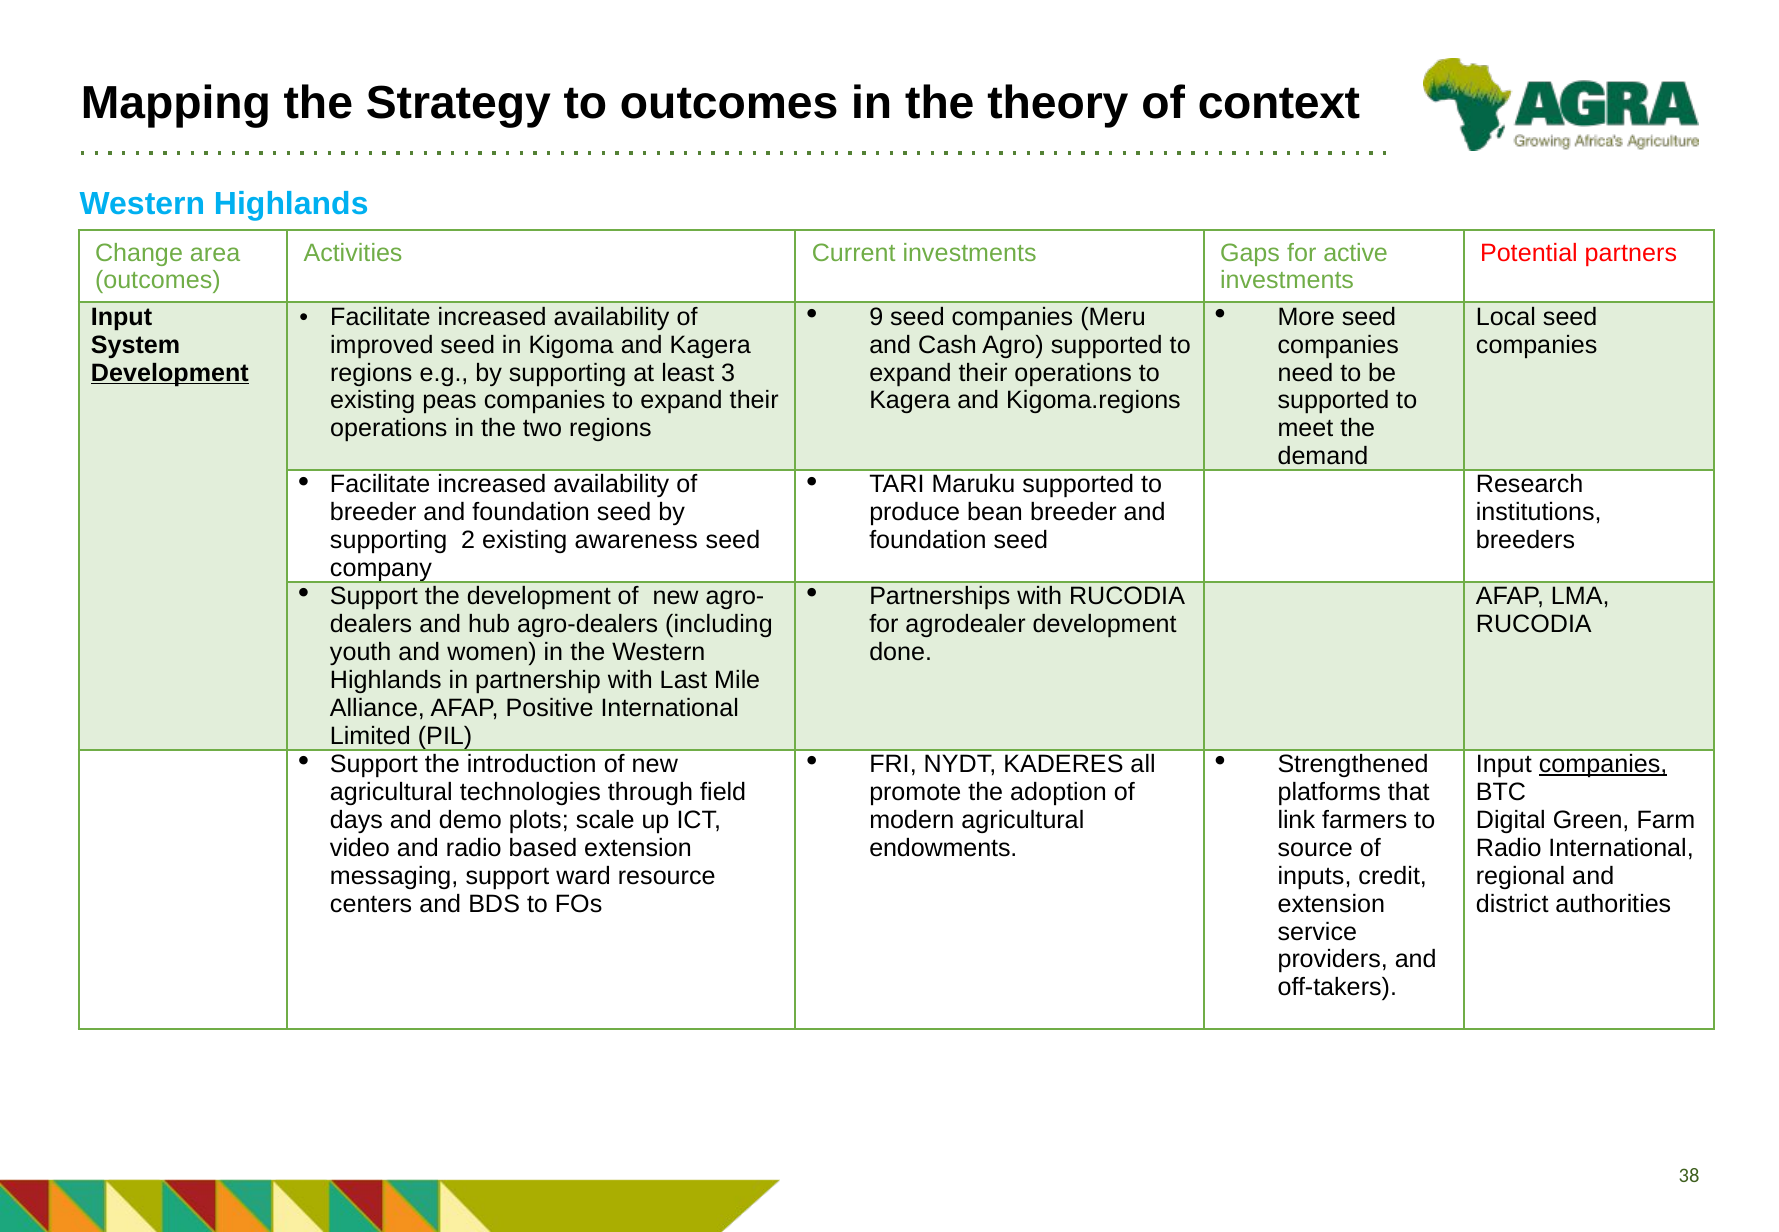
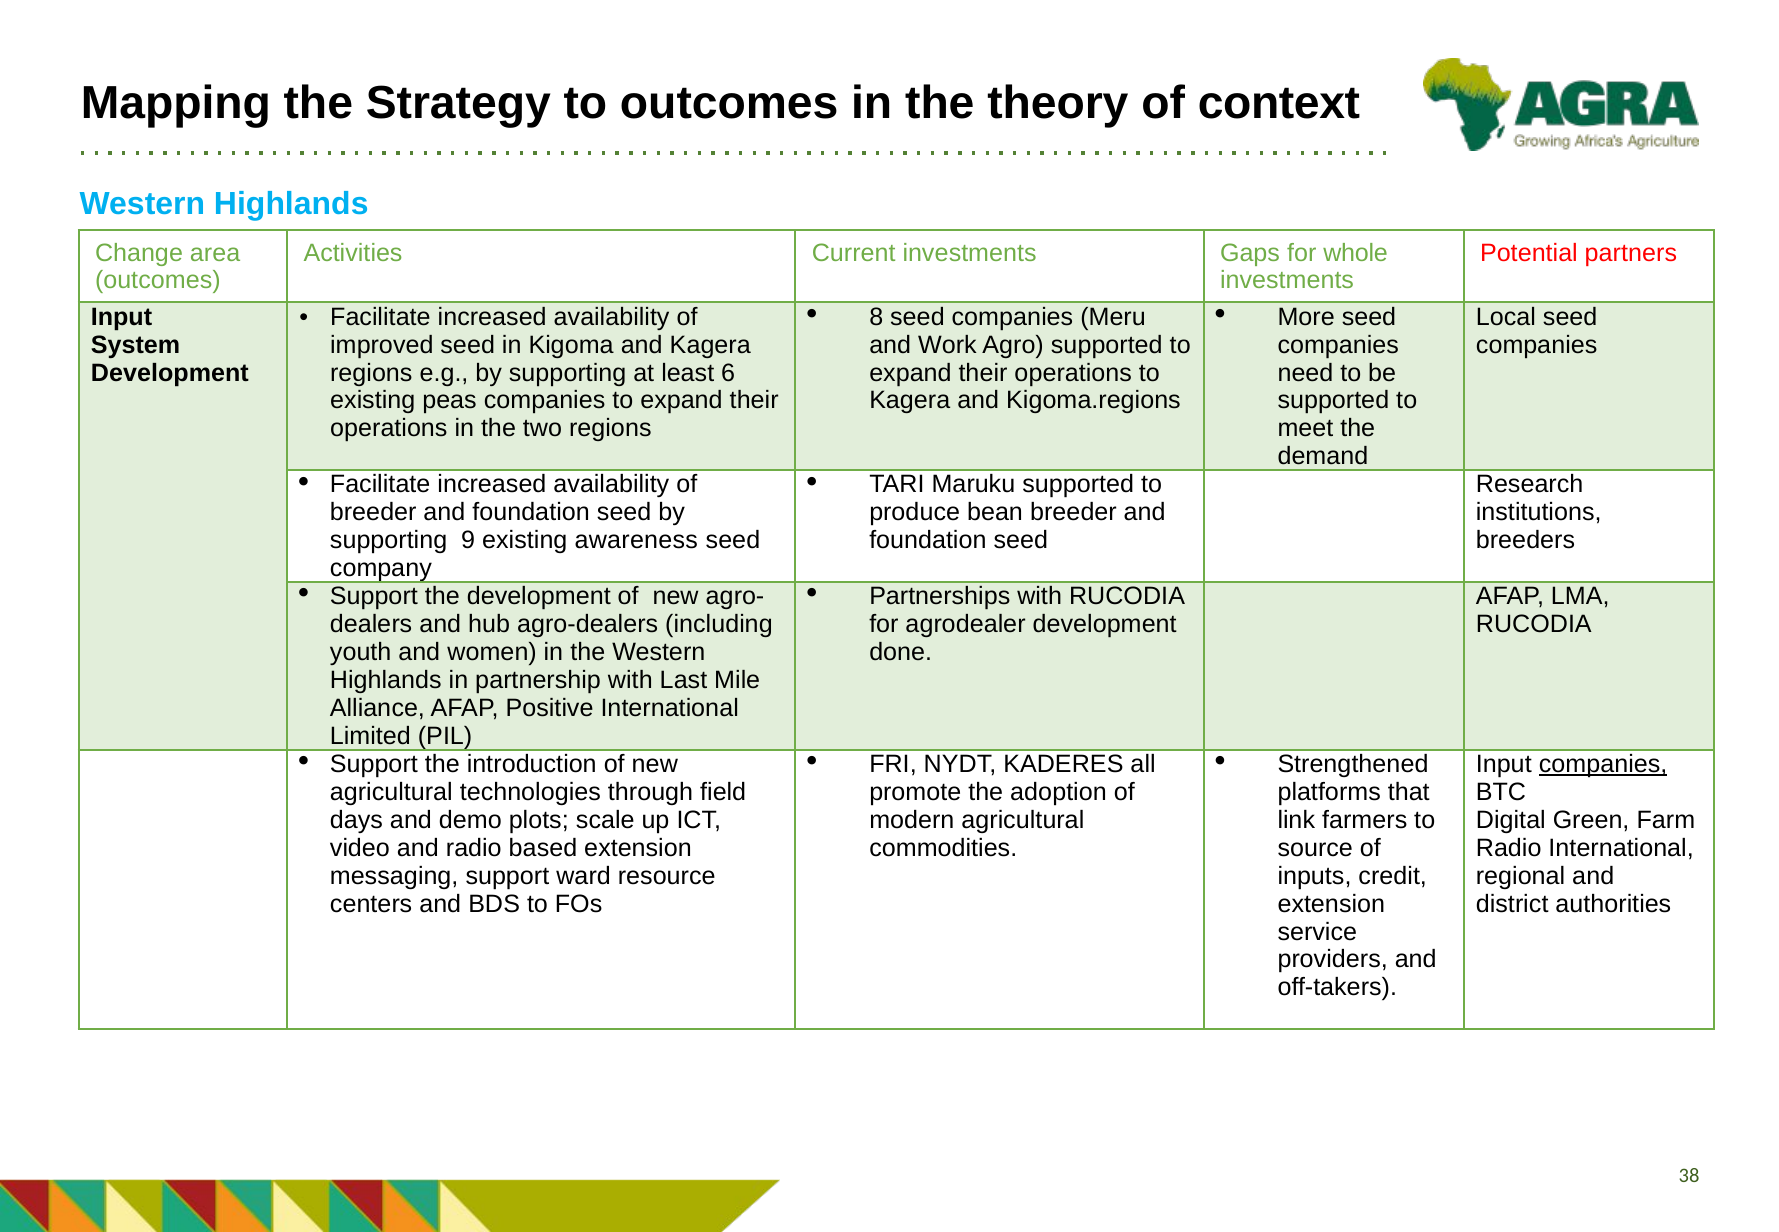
active: active -> whole (1356, 253)
9: 9 -> 8 (876, 317)
Cash: Cash -> Work (947, 345)
Development underline: present -> none (170, 373)
3: 3 -> 6 (728, 373)
2: 2 -> 9 (468, 540)
endowments: endowments -> commodities (943, 848)
